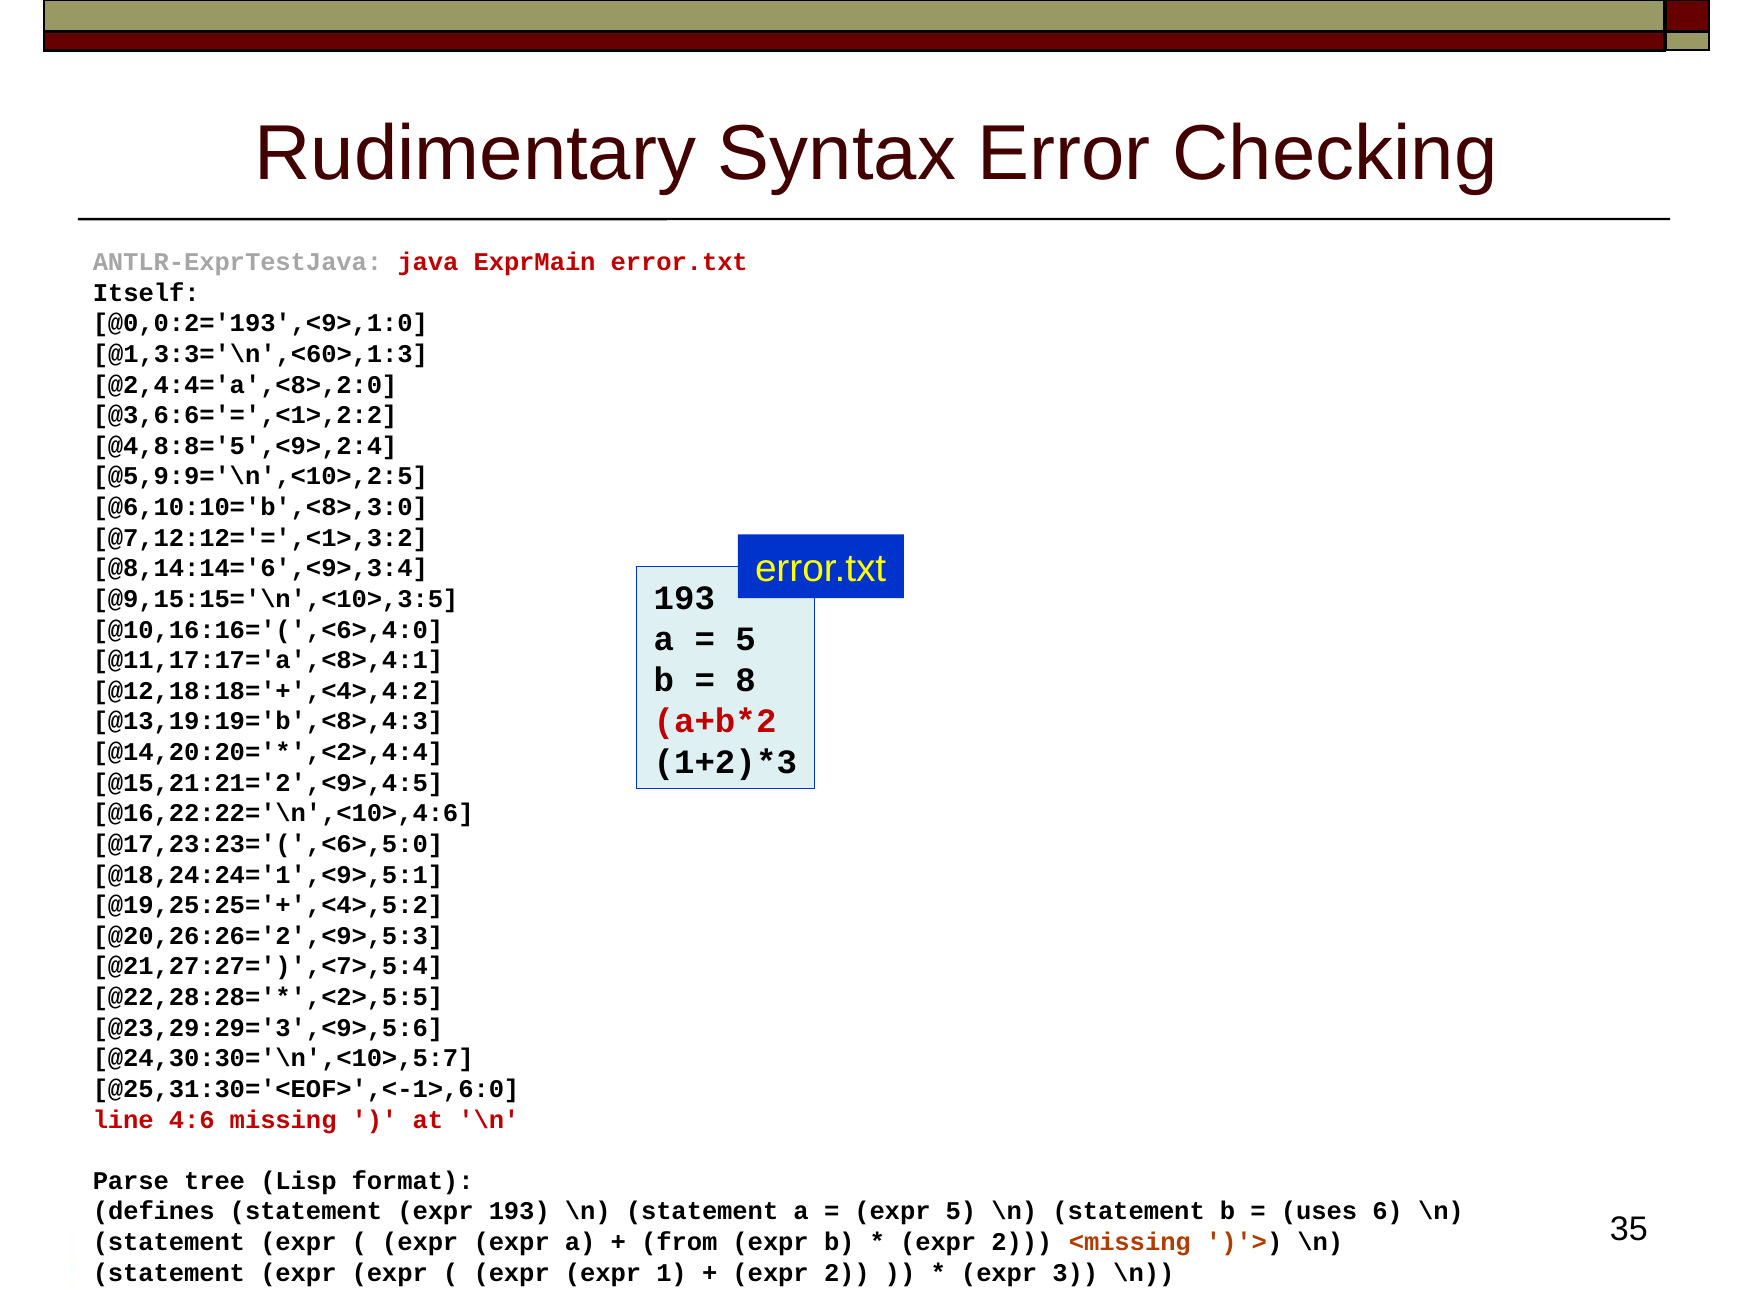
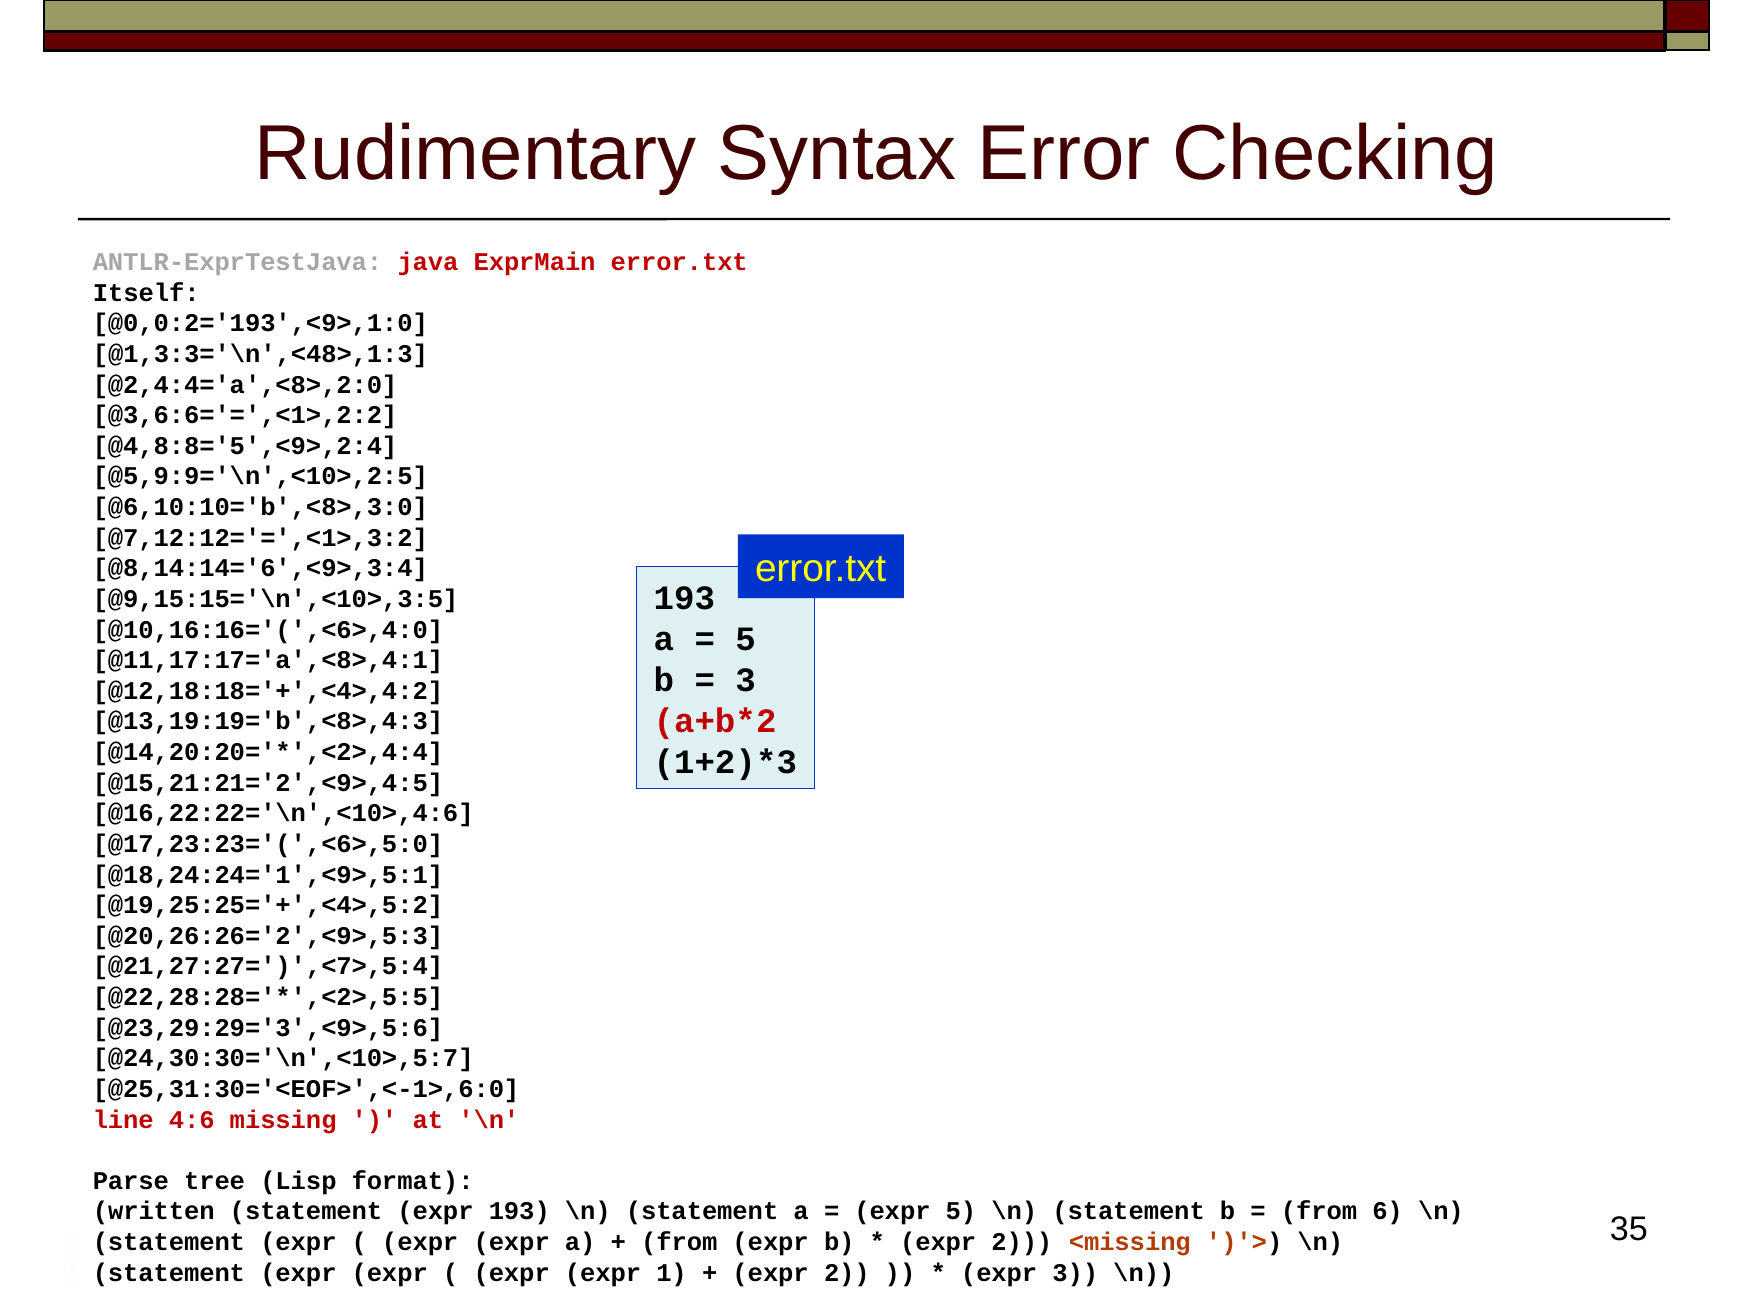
@1,3:3='\n',<60>,1:3: @1,3:3='\n',<60>,1:3 -> @1,3:3='\n',<48>,1:3 (260, 354)
8: 8 -> 3 (746, 680)
defines: defines -> written (154, 1212)
uses: uses -> from (1319, 1212)
